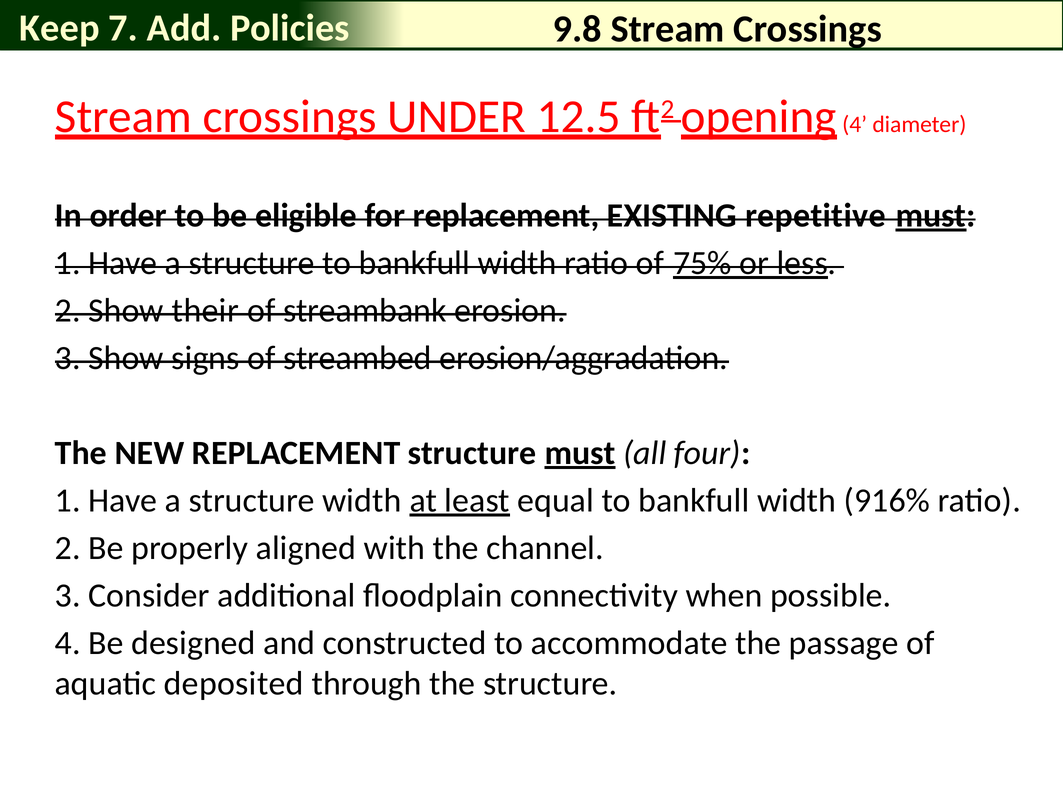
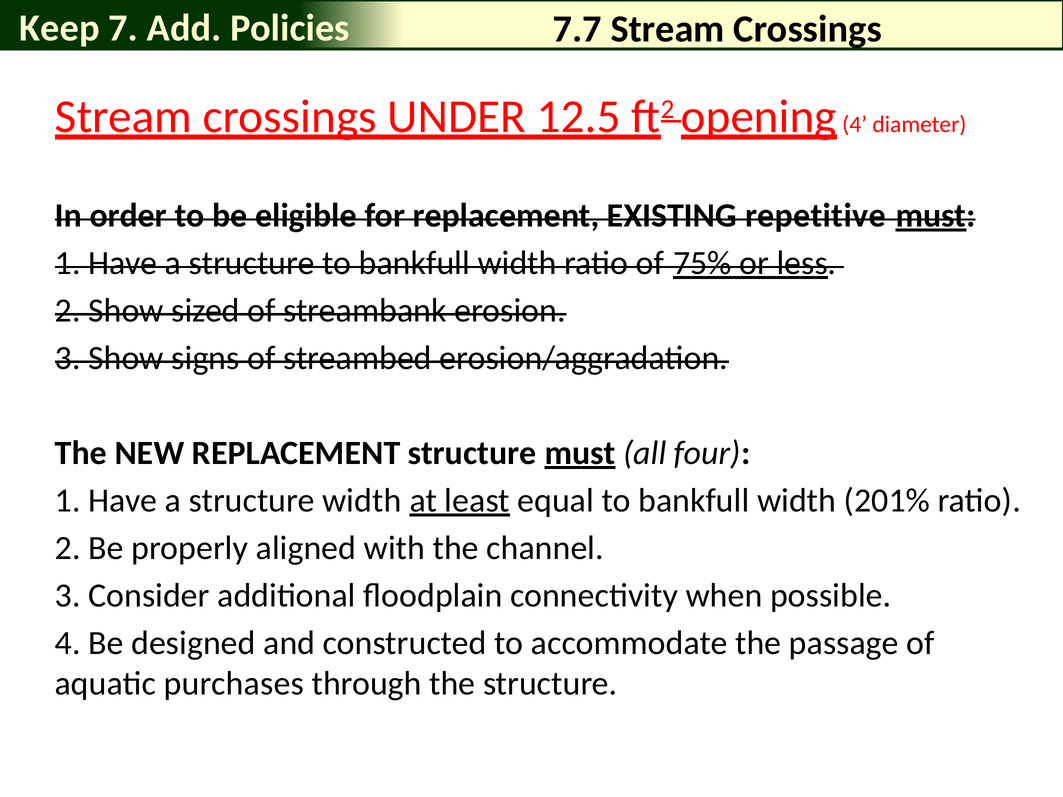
9.8: 9.8 -> 7.7 (577, 29)
their: their -> sized (206, 311)
916%: 916% -> 201% (887, 501)
deposited: deposited -> purchases (234, 684)
